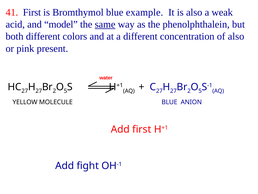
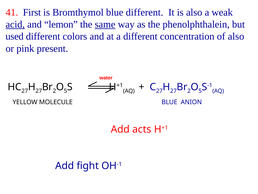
blue example: example -> different (145, 12)
acid underline: none -> present (15, 24)
model: model -> lemon (61, 24)
both: both -> used (15, 36)
Add first: first -> acts (142, 129)
